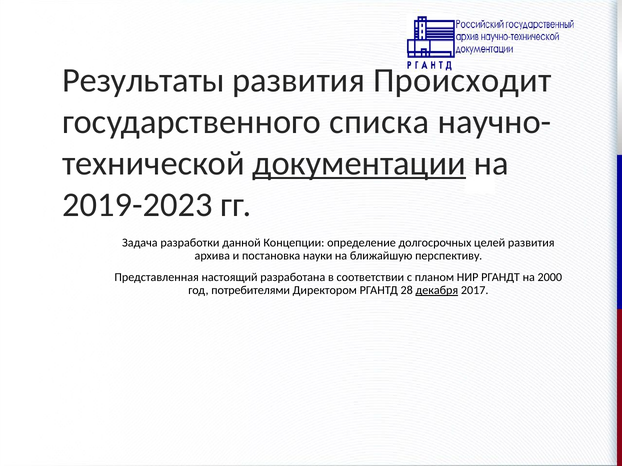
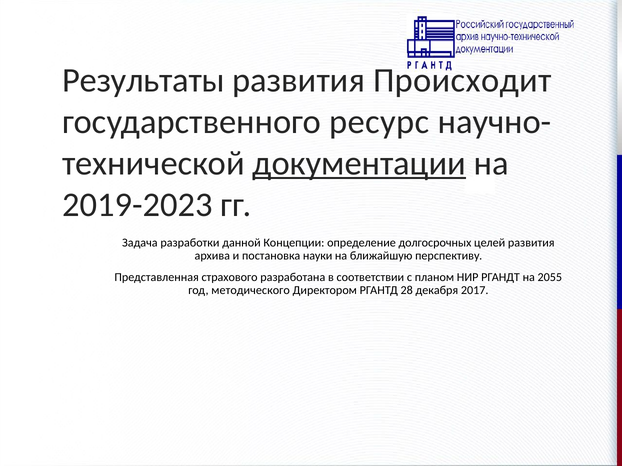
списка: списка -> ресурс (379, 122)
настоящий: настоящий -> страхового (230, 278)
2000: 2000 -> 2055 (550, 278)
потребителями: потребителями -> методического (251, 291)
декабря underline: present -> none (437, 291)
